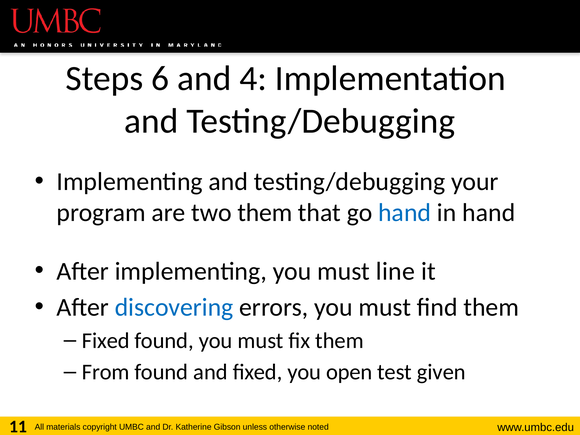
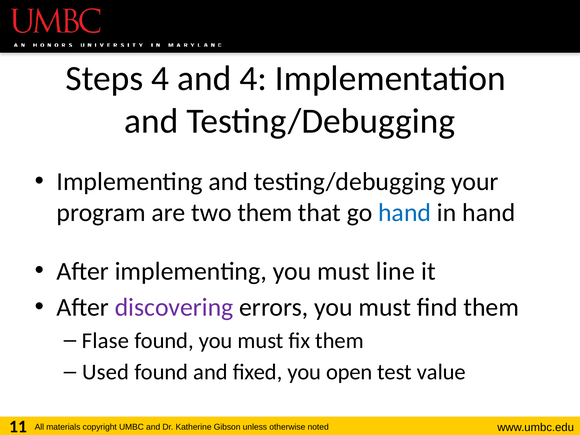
Steps 6: 6 -> 4 (160, 79)
discovering colour: blue -> purple (174, 307)
Fixed: Fixed -> Flase (106, 341)
From: From -> Used (106, 372)
given: given -> value (441, 372)
